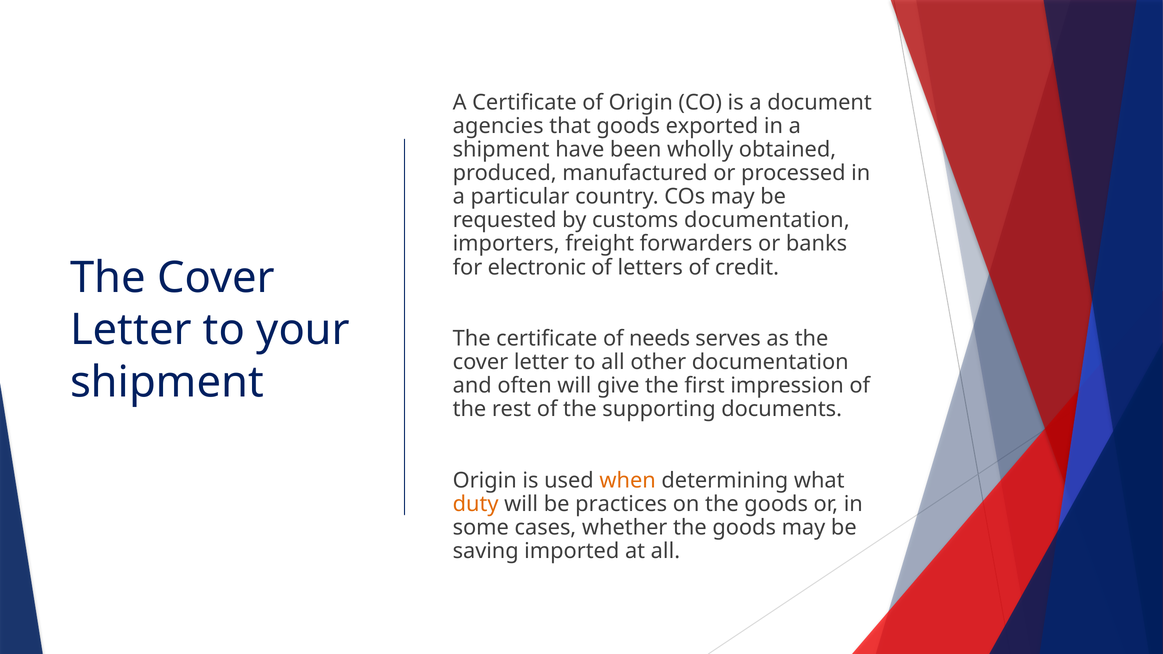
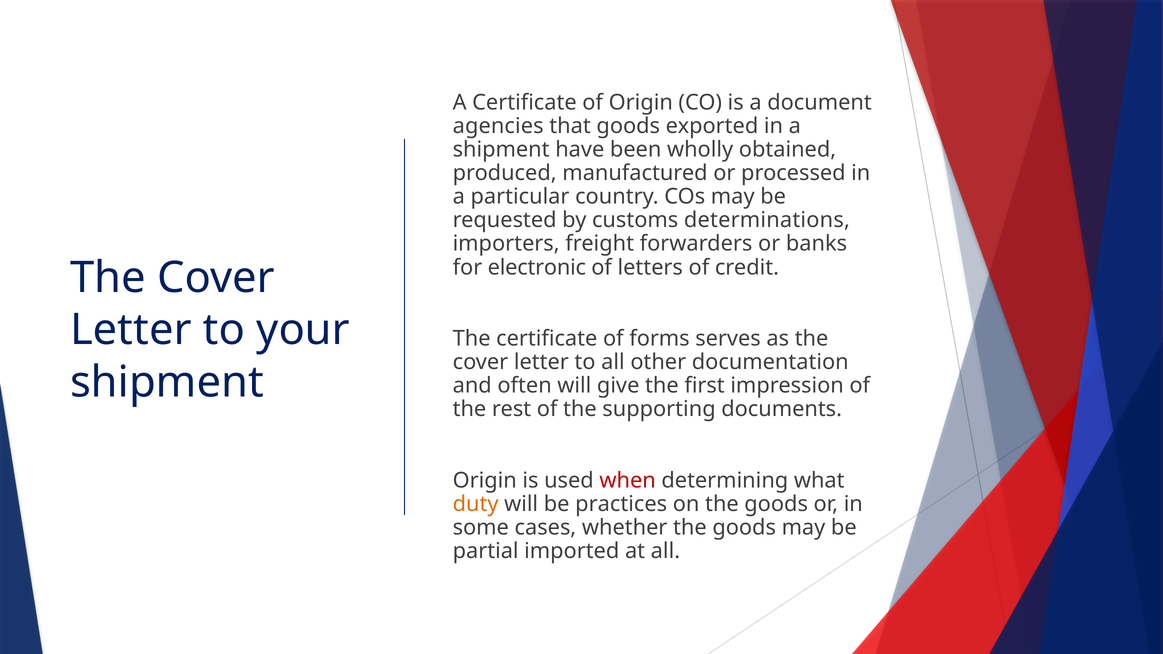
customs documentation: documentation -> determinations (767, 220)
needs: needs -> forms (659, 339)
when colour: orange -> red (628, 481)
saving: saving -> partial (486, 551)
